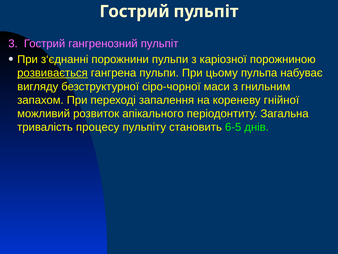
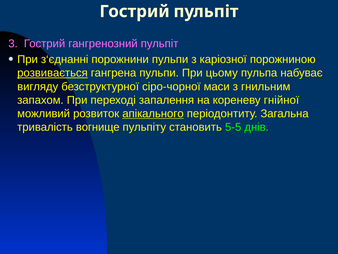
апікального underline: none -> present (153, 113)
процесу: процесу -> вогнище (98, 127)
6-5: 6-5 -> 5-5 (233, 127)
